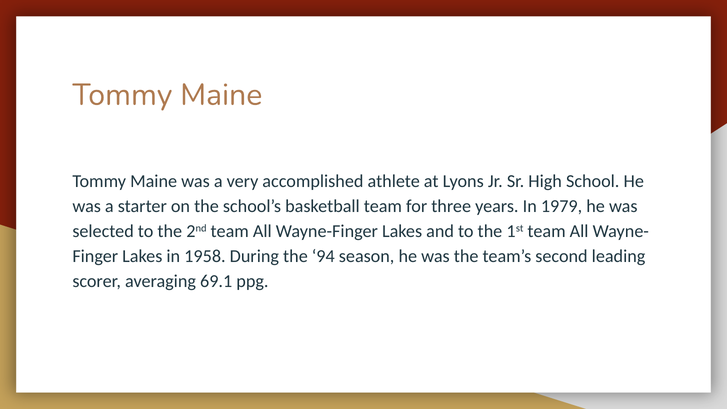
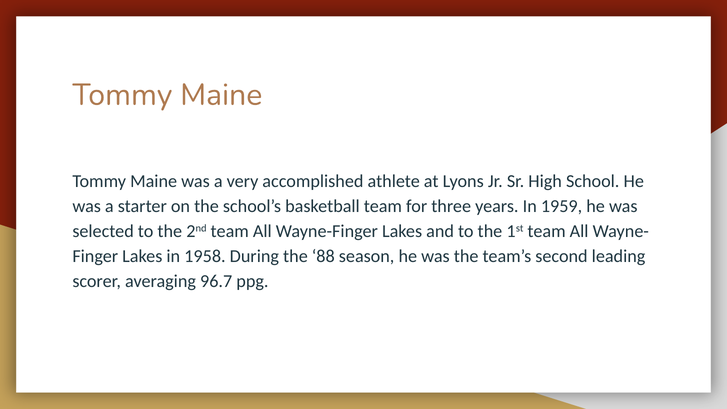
1979: 1979 -> 1959 (562, 206)
94: 94 -> 88 (323, 256)
69.1: 69.1 -> 96.7 (216, 281)
